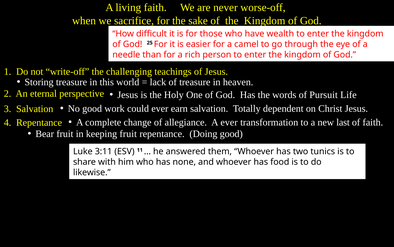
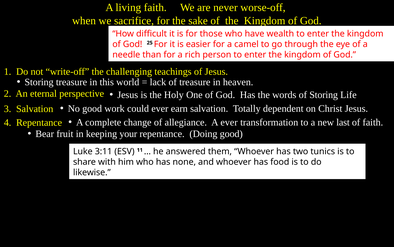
of Pursuit: Pursuit -> Storing (324, 95)
keeping fruit: fruit -> your (128, 134)
